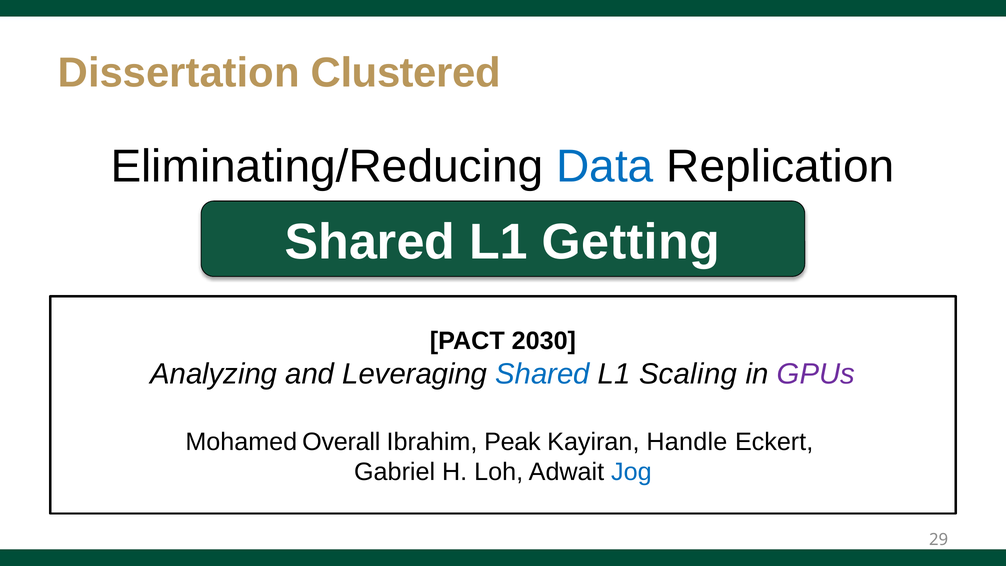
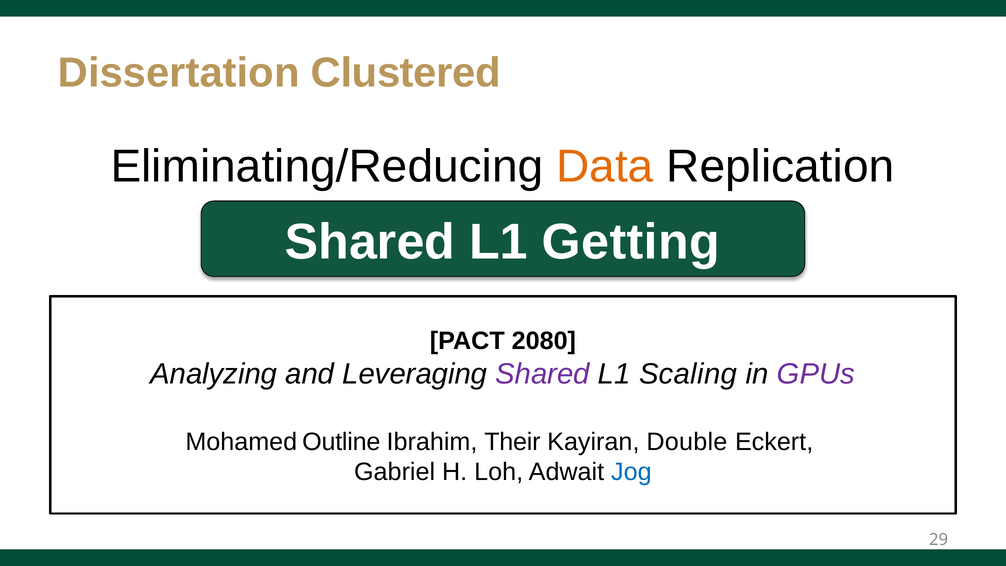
Data colour: blue -> orange (605, 167)
2030: 2030 -> 2080 (544, 341)
Shared colour: blue -> purple (543, 374)
Overall: Overall -> Outline (341, 442)
Peak: Peak -> Their (512, 442)
Handle: Handle -> Double (687, 442)
